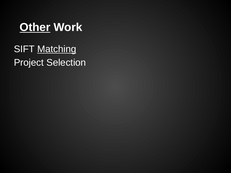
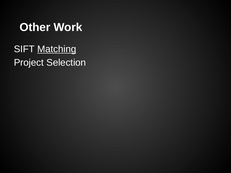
Other underline: present -> none (35, 27)
